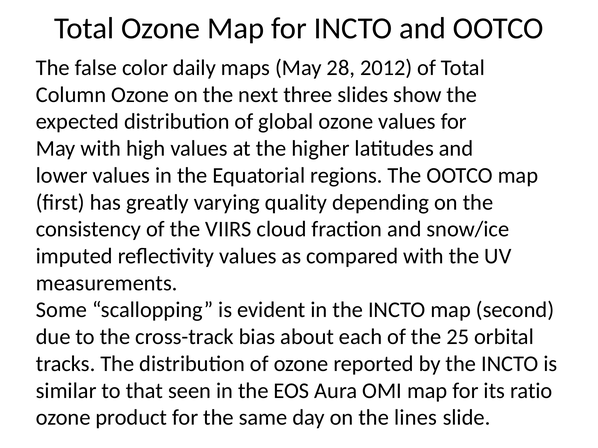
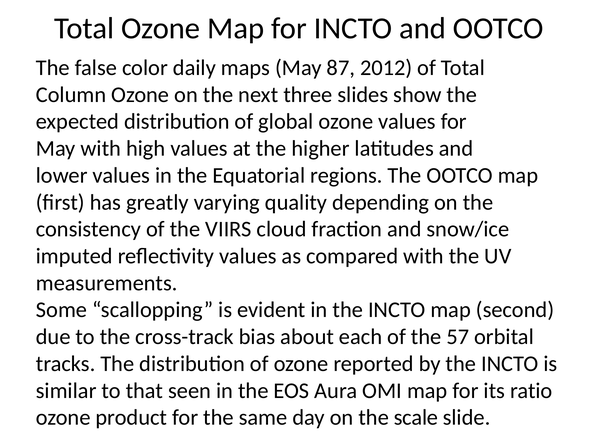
28: 28 -> 87 (341, 68)
25: 25 -> 57 (458, 337)
lines: lines -> scale (416, 418)
